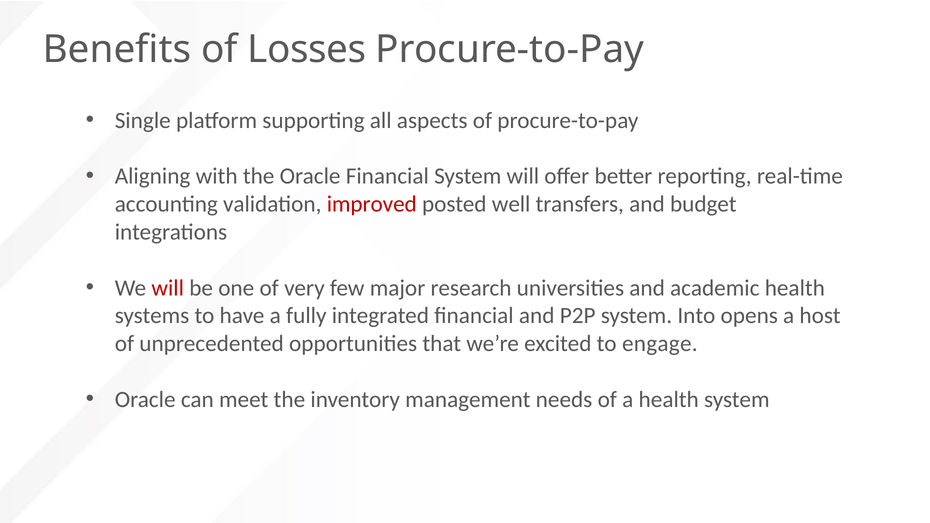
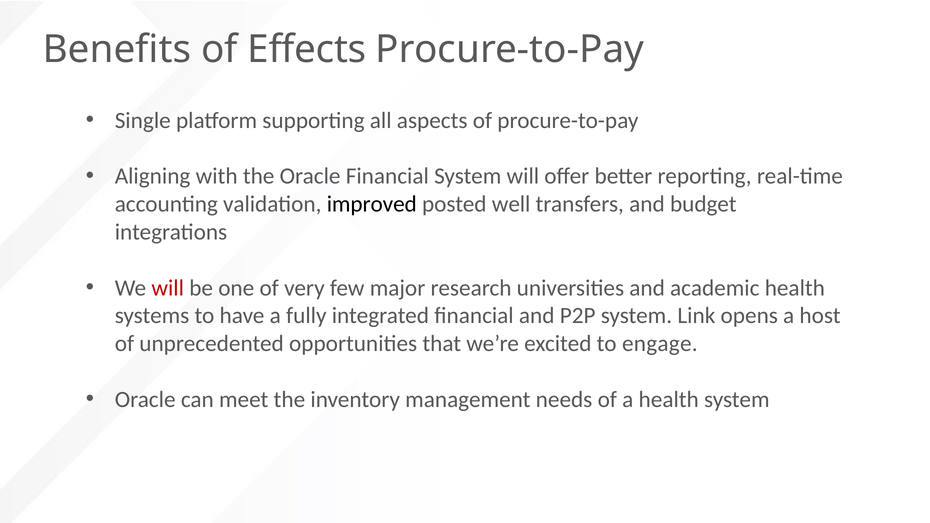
Losses: Losses -> Effects (307, 50)
improved colour: red -> black (372, 204)
Into: Into -> Link (696, 316)
